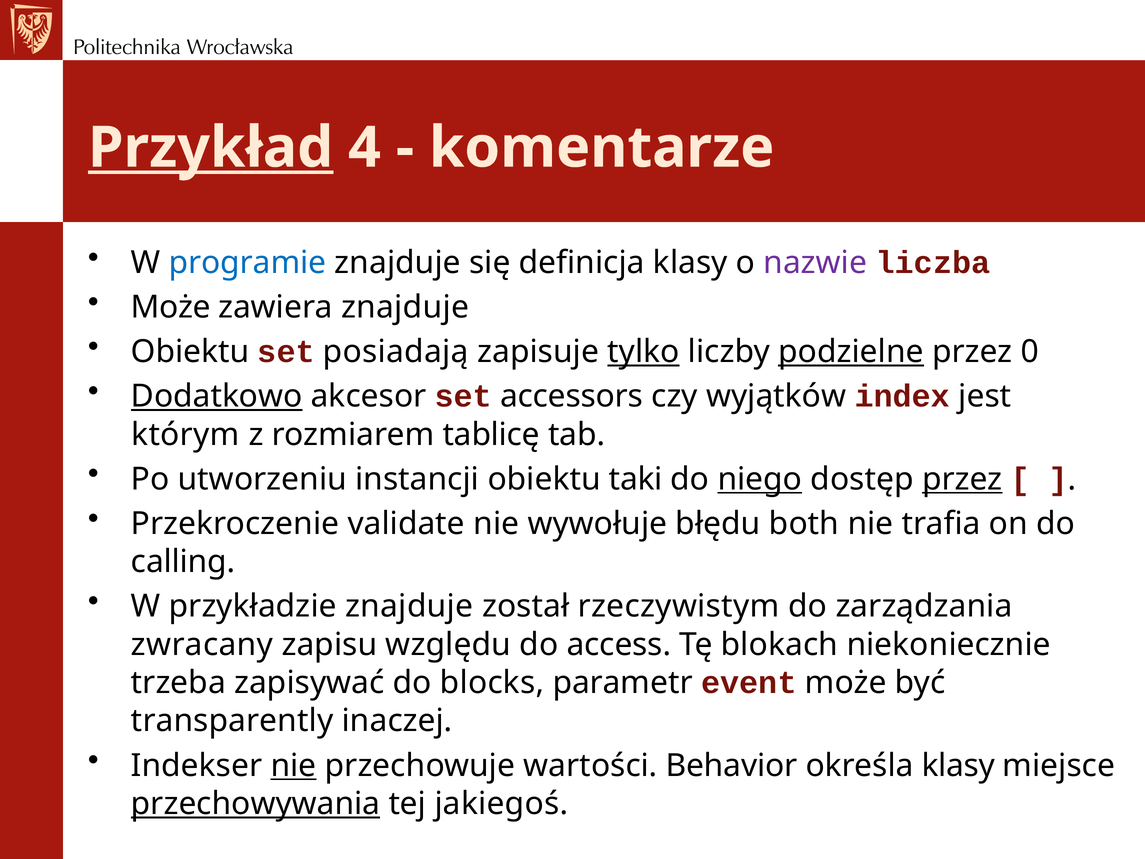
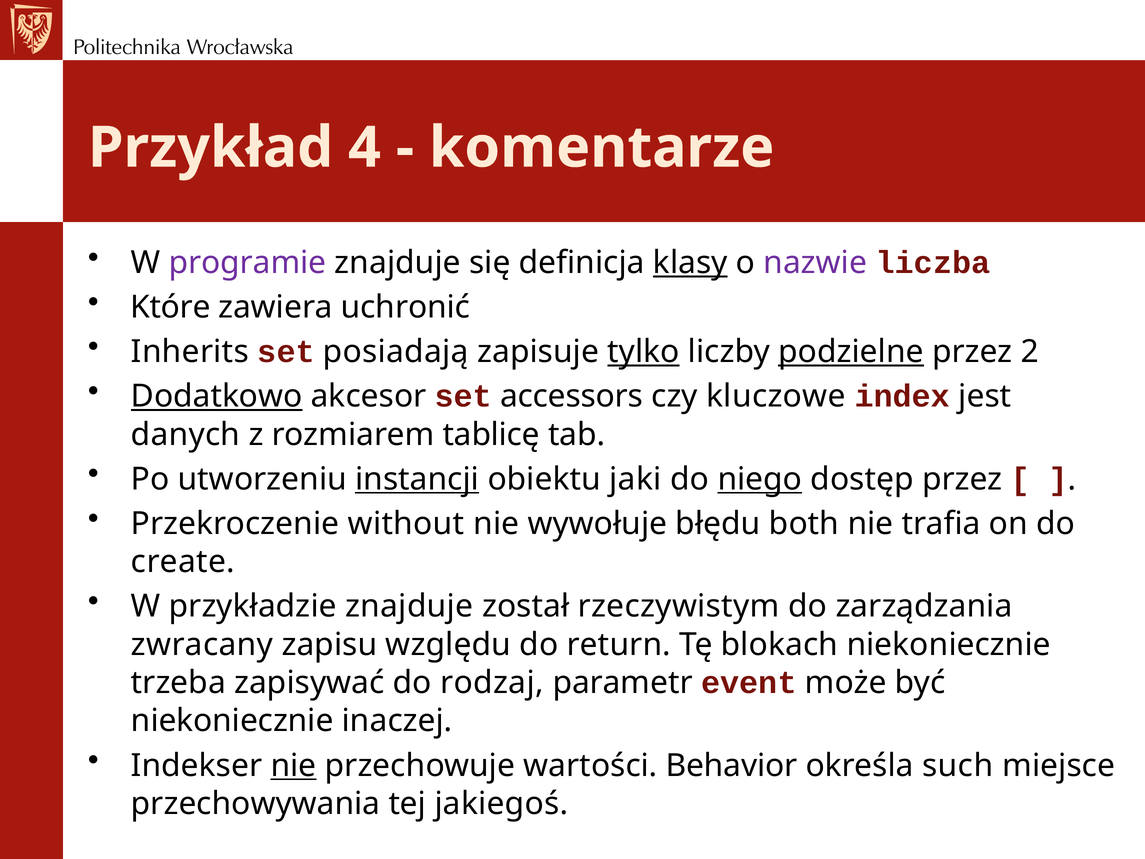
Przykład underline: present -> none (211, 148)
programie colour: blue -> purple (248, 263)
klasy underline: none -> present (690, 263)
Może: Może -> Które (171, 307)
zawiera znajduje: znajduje -> uchronić (405, 307)
Obiektu: Obiektu -> Inherits (190, 352)
0: 0 -> 2 (1030, 352)
wyjątków: wyjątków -> kluczowe (776, 396)
którym: którym -> danych (186, 434)
instancji underline: none -> present (417, 479)
taki: taki -> jaki (635, 479)
przez underline: present -> none (962, 479)
validate: validate -> without (406, 523)
calling: calling -> create (183, 562)
access: access -> return (619, 644)
blocks: blocks -> rodzaj (492, 683)
transparently: transparently -> niekoniecznie (232, 721)
określa klasy: klasy -> such (958, 765)
przechowywania underline: present -> none (256, 803)
